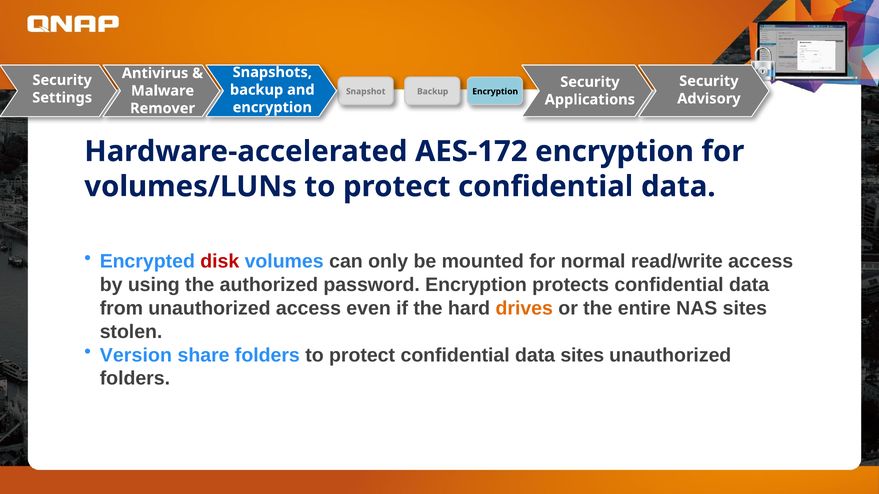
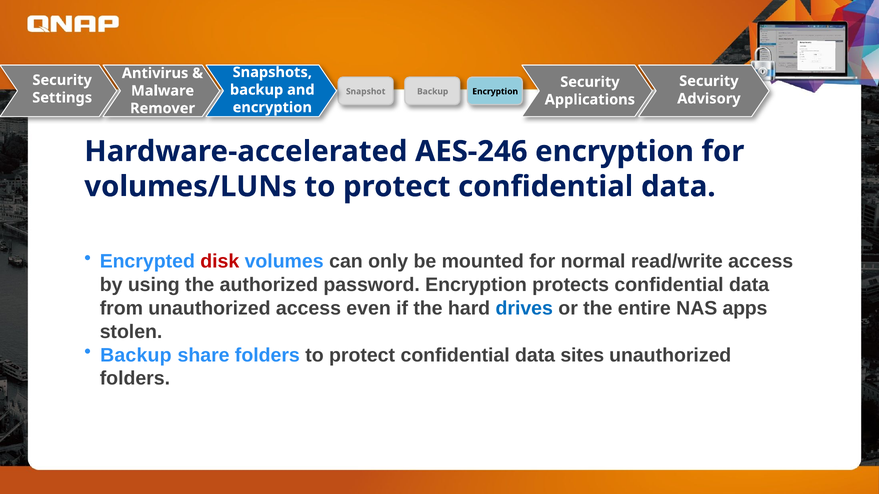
AES-172: AES-172 -> AES-246 (471, 152)
drives colour: orange -> blue (524, 309)
NAS sites: sites -> apps (745, 309)
Version: Version -> Backup (136, 355)
